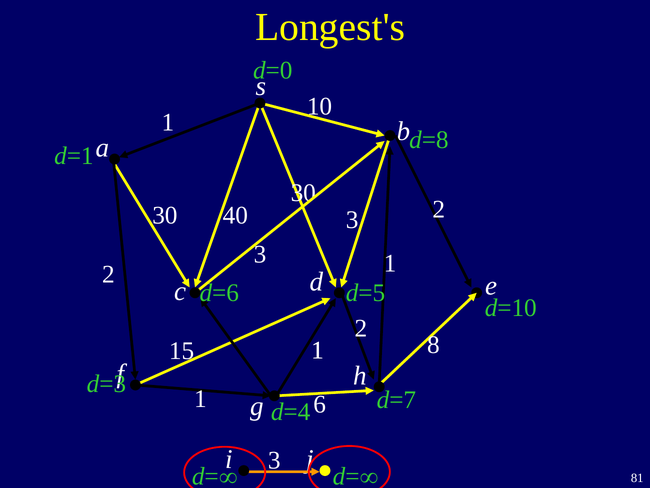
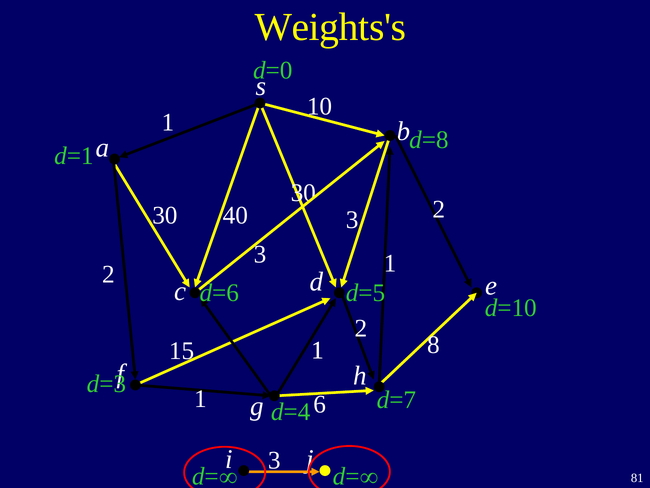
Longest's: Longest's -> Weights's (330, 27)
